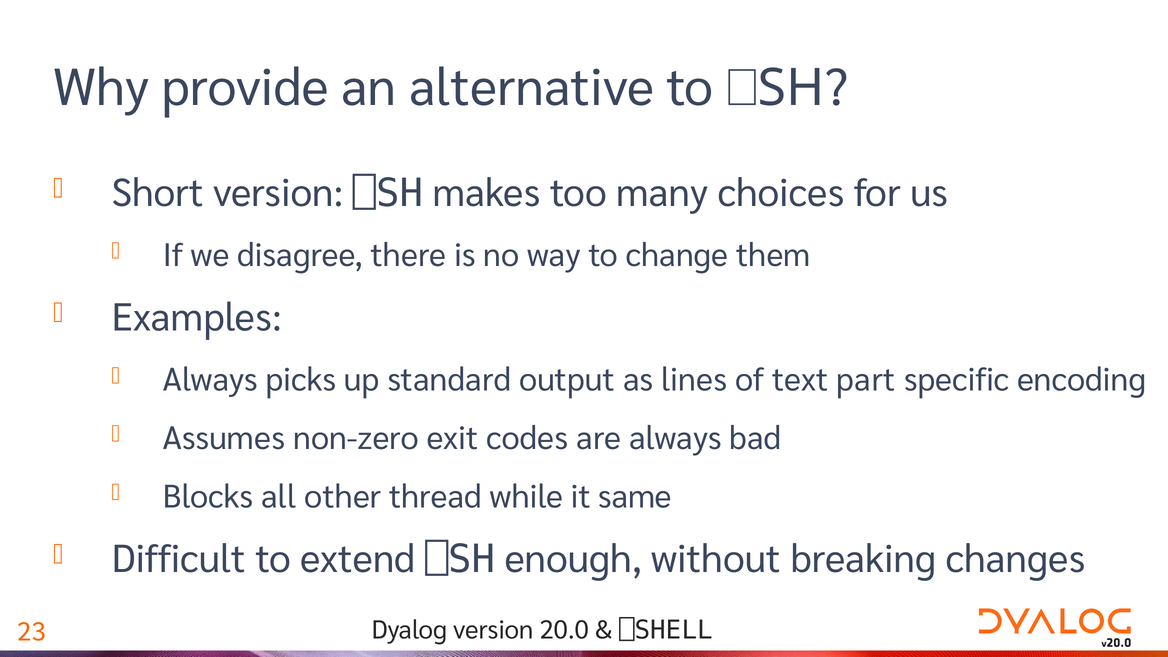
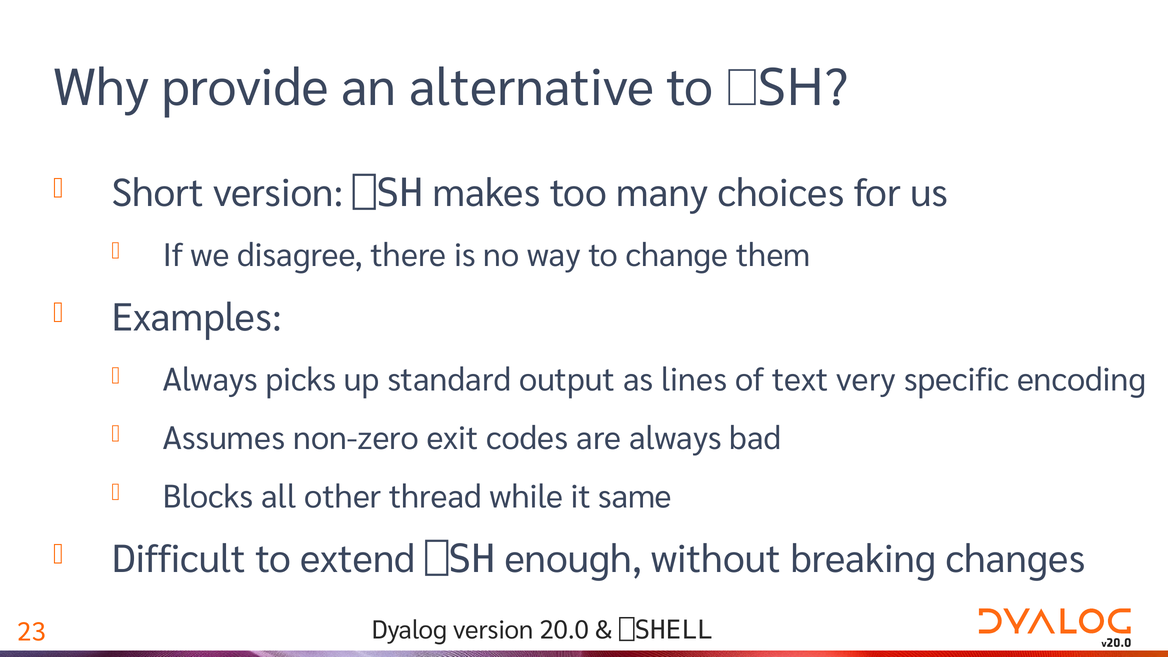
part: part -> very (866, 380)
